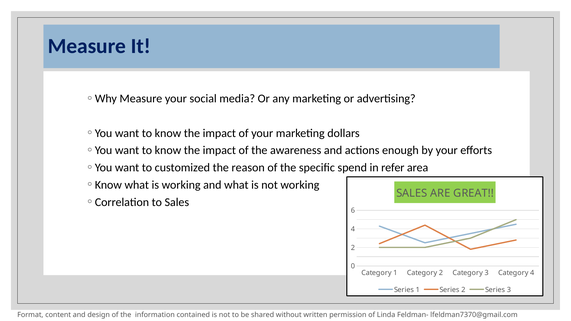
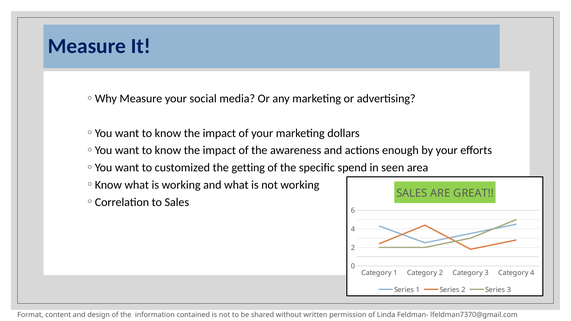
reason: reason -> getting (248, 168)
refer: refer -> seen (393, 168)
